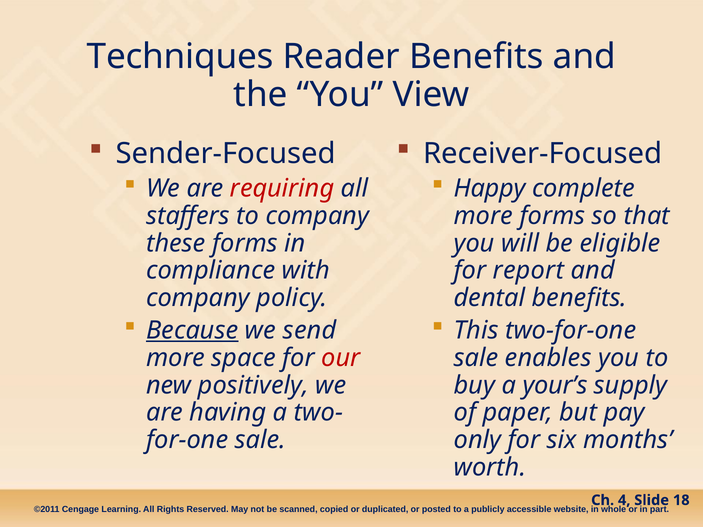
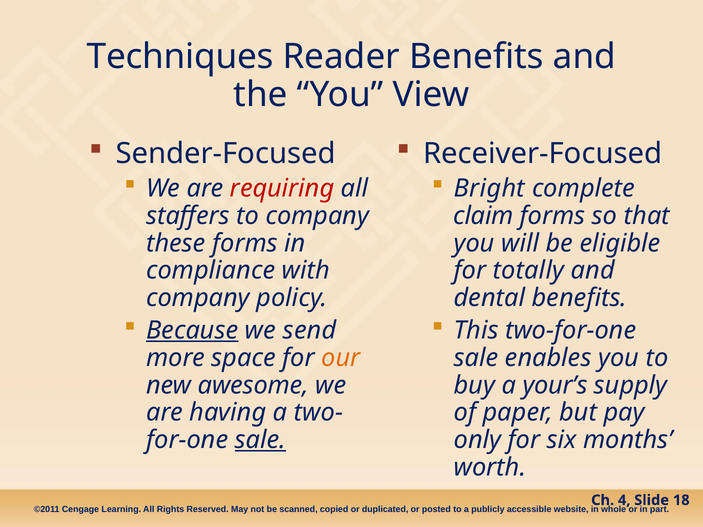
Happy: Happy -> Bright (489, 188)
more: more -> claim (484, 216)
report: report -> totally (528, 271)
our colour: red -> orange (341, 358)
positively: positively -> awesome (253, 385)
sale underline: none -> present (260, 440)
